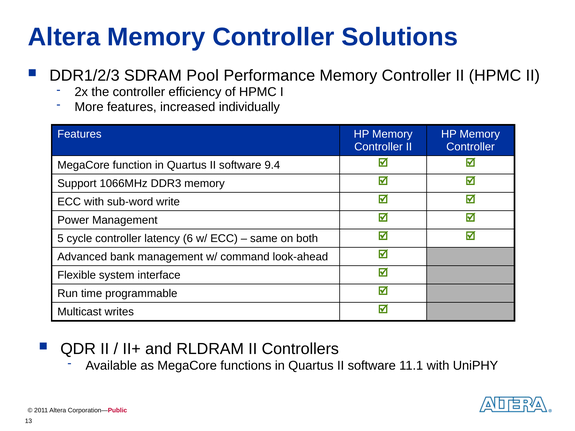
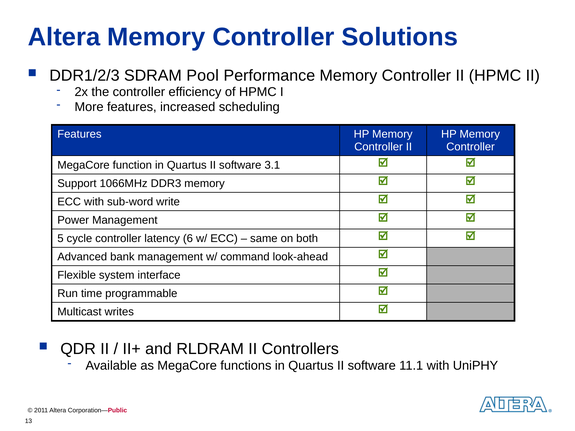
individually: individually -> scheduling (249, 107)
9.4: 9.4 -> 3.1 (272, 165)
